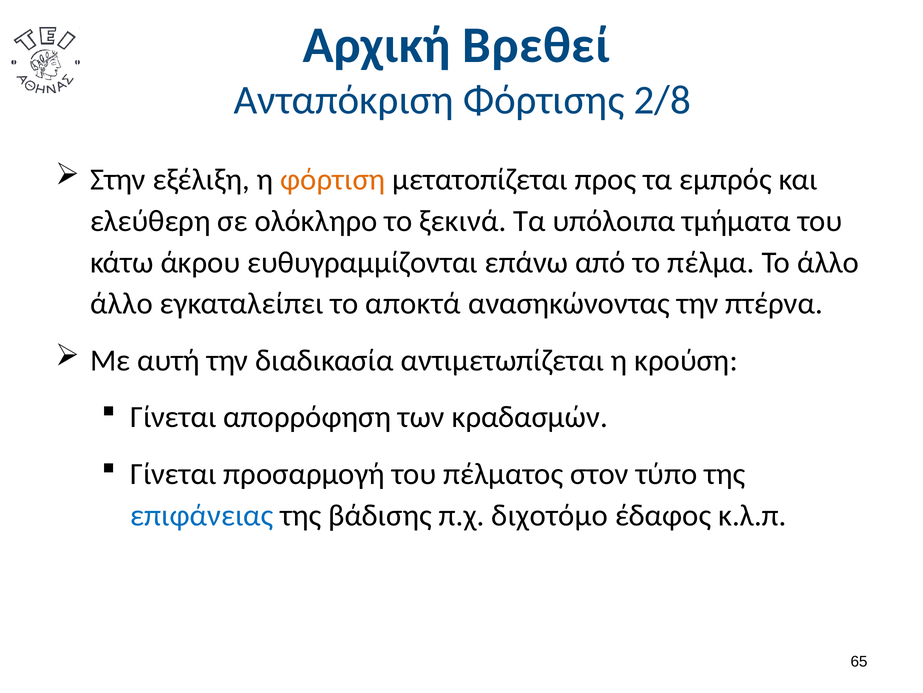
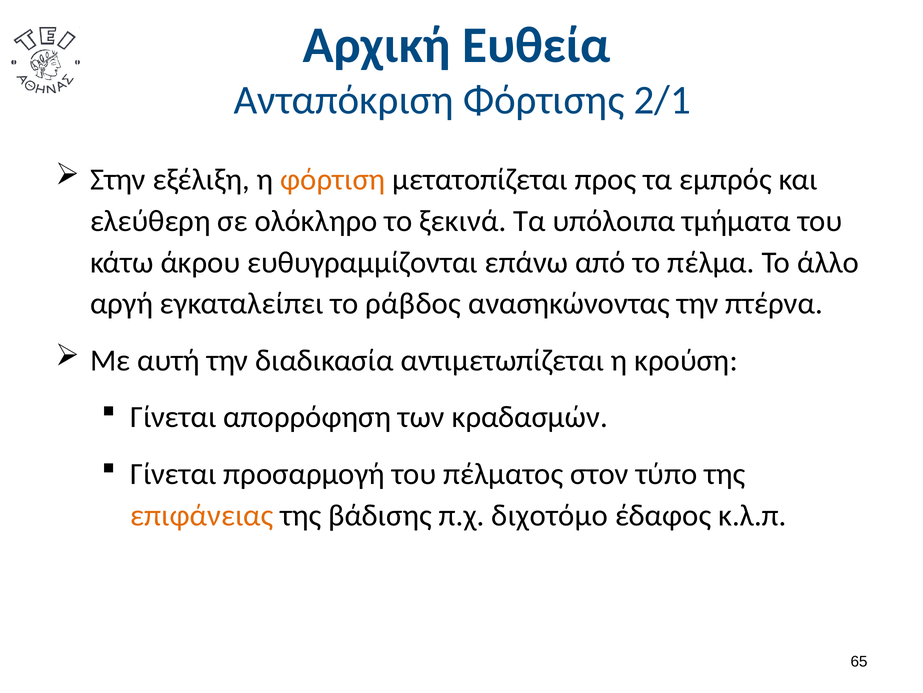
Βρεθεί: Βρεθεί -> Ευθεία (537, 45)
2/8: 2/8 -> 2/1 (662, 100)
άλλο: άλλο -> αργή (122, 303)
αποκτά: αποκτά -> ράβδος (413, 303)
επιφάνειας colour: blue -> orange (202, 515)
